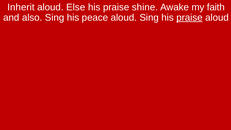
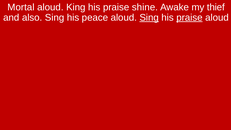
Inherit: Inherit -> Mortal (21, 7)
Else: Else -> King (76, 7)
faith: faith -> thief (216, 7)
Sing underline: none -> present (149, 18)
